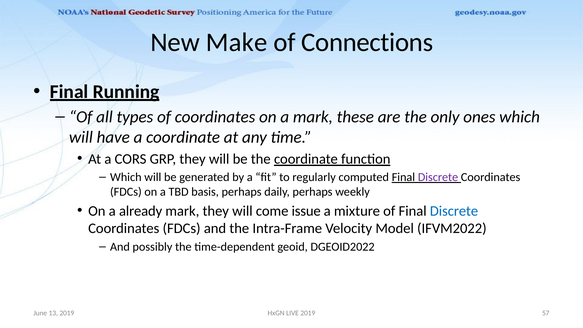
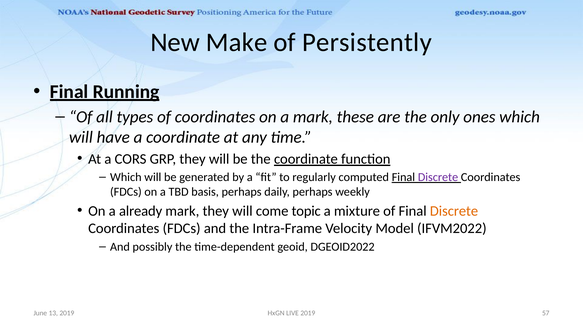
Connections: Connections -> Persistently (367, 42)
issue: issue -> topic (306, 211)
Discrete colour: blue -> orange (454, 211)
